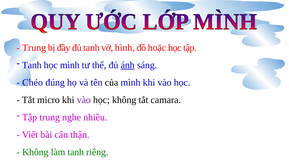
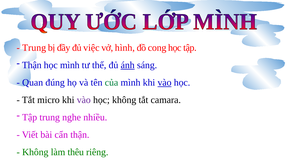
đủ tanh: tanh -> việc (91, 48)
hoặc: hoặc -> cong (157, 48)
Tanh: Tanh -> Thận (32, 65)
Chéo: Chéo -> Quan (33, 82)
của colour: black -> green (112, 82)
vào underline: none -> present (165, 82)
làm tanh: tanh -> thêu (76, 152)
